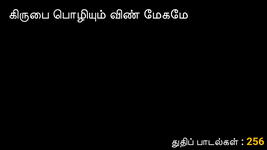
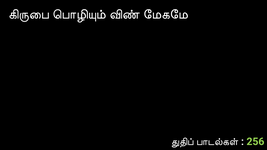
256 colour: yellow -> light green (255, 142)
